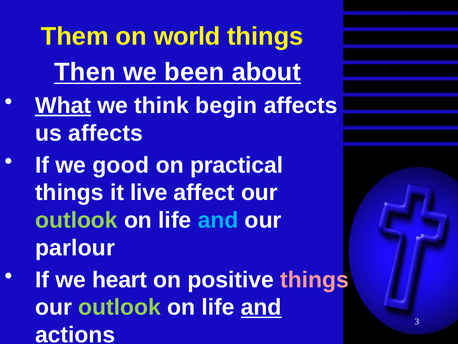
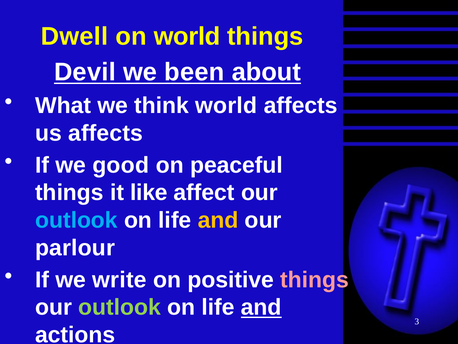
Them: Them -> Dwell (75, 36)
Then: Then -> Devil (85, 72)
What underline: present -> none (63, 105)
think begin: begin -> world (226, 105)
practical: practical -> peaceful (236, 165)
live: live -> like (149, 192)
outlook colour: light green -> light blue (76, 220)
and colour: light blue -> yellow (218, 220)
heart: heart -> write (119, 280)
